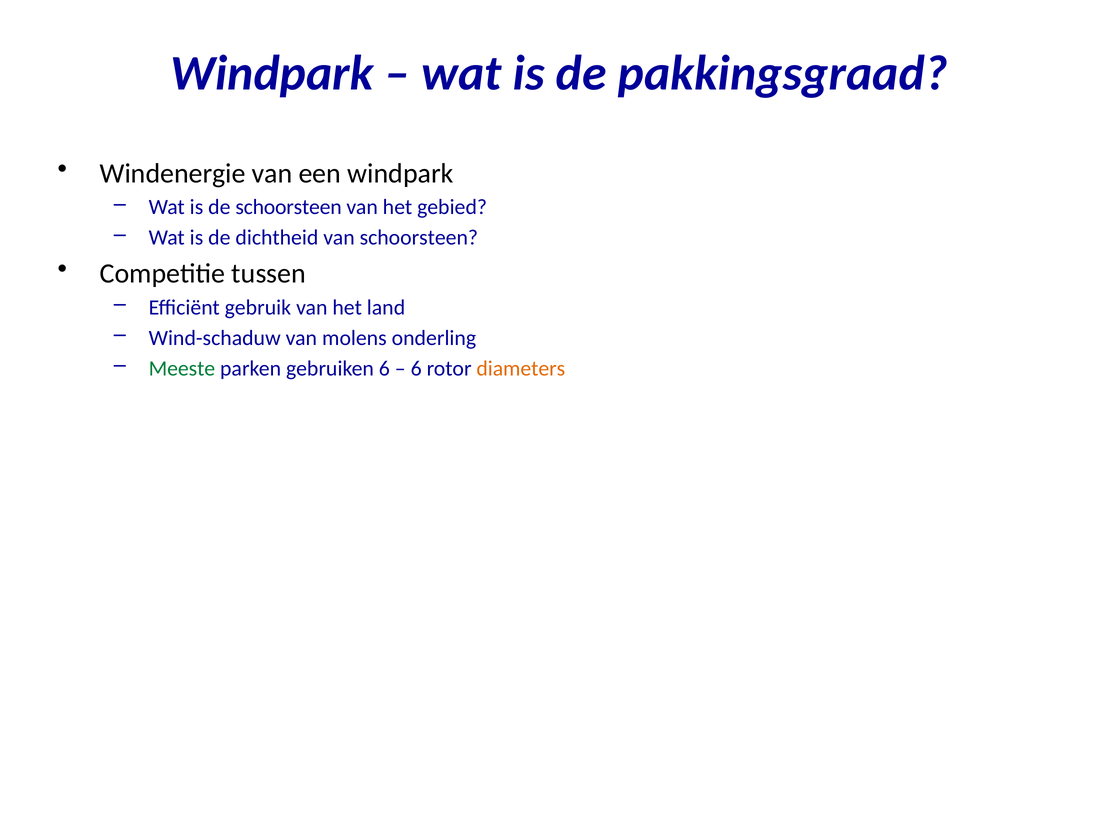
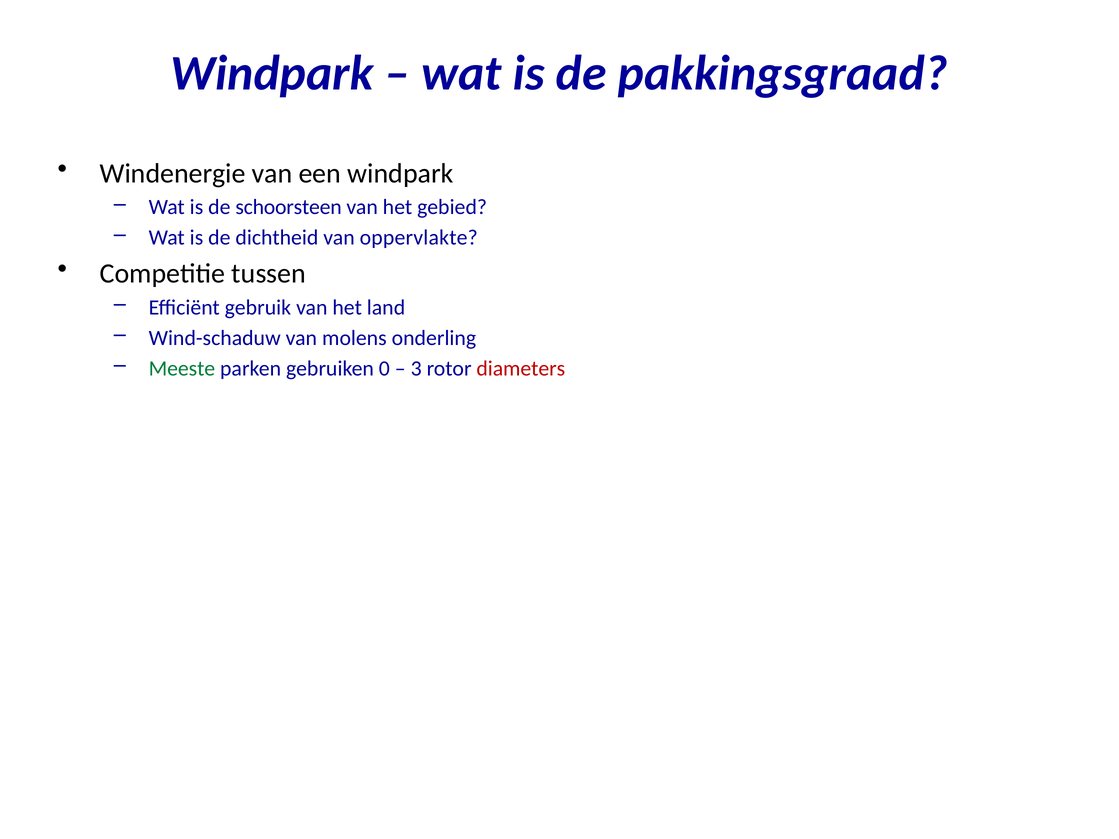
van schoorsteen: schoorsteen -> oppervlakte (419, 238)
gebruiken 6: 6 -> 0 (384, 368)
6: 6 -> 3 (416, 368)
diameters colour: orange -> red (521, 368)
